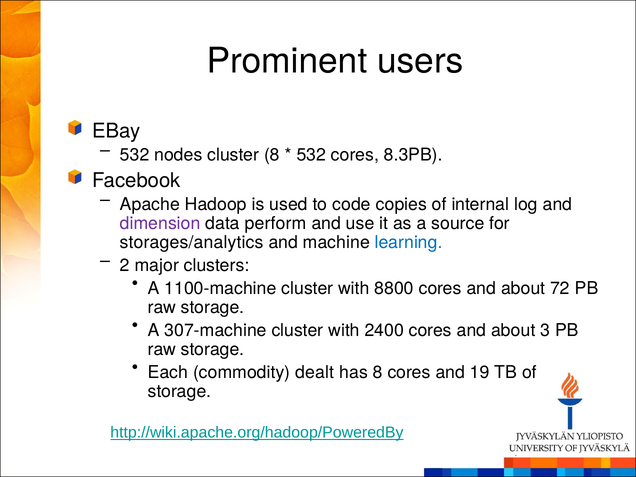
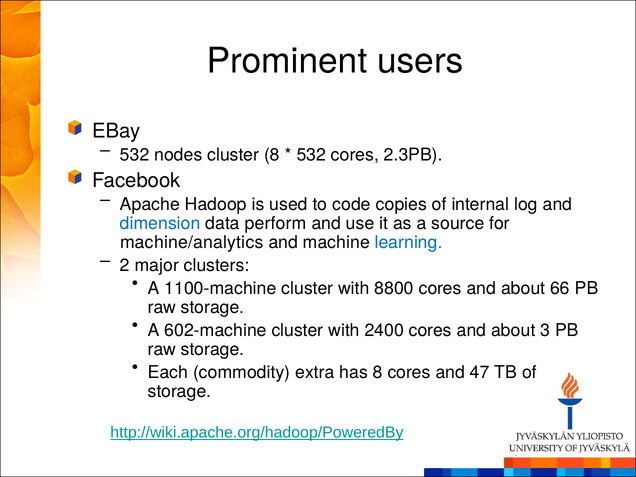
8.3PB: 8.3PB -> 2.3PB (413, 155)
dimension colour: purple -> blue (160, 223)
storages/analytics: storages/analytics -> machine/analytics (192, 242)
72: 72 -> 66 (560, 288)
307-machine: 307-machine -> 602-machine (216, 330)
dealt: dealt -> extra (315, 372)
19: 19 -> 47 (480, 372)
